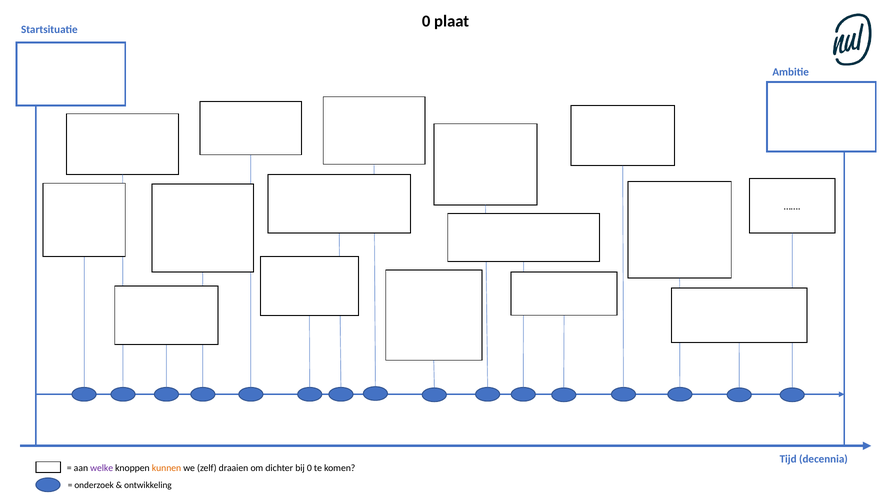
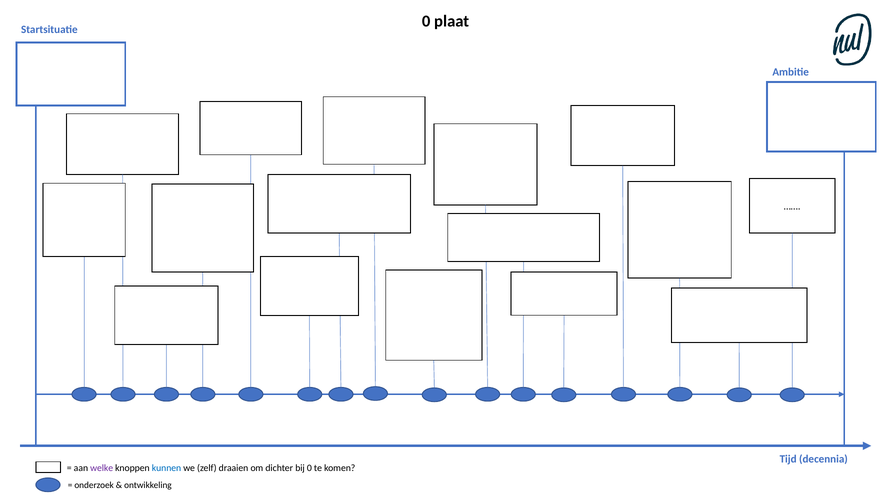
kunnen colour: orange -> blue (167, 468)
